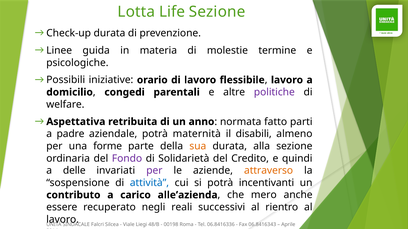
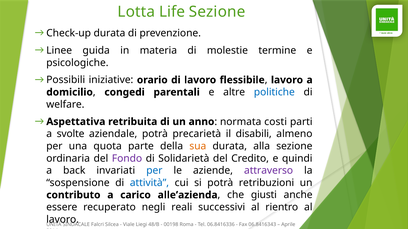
politiche colour: purple -> blue (274, 92)
fatto: fatto -> costi (276, 122)
padre: padre -> svolte (71, 134)
maternità: maternità -> precarietà (197, 134)
forme: forme -> quota (108, 146)
delle: delle -> back (74, 171)
per colour: purple -> blue (154, 171)
attraverso colour: orange -> purple (269, 171)
incentivanti: incentivanti -> retribuzioni (267, 183)
mero: mero -> giusti (264, 195)
